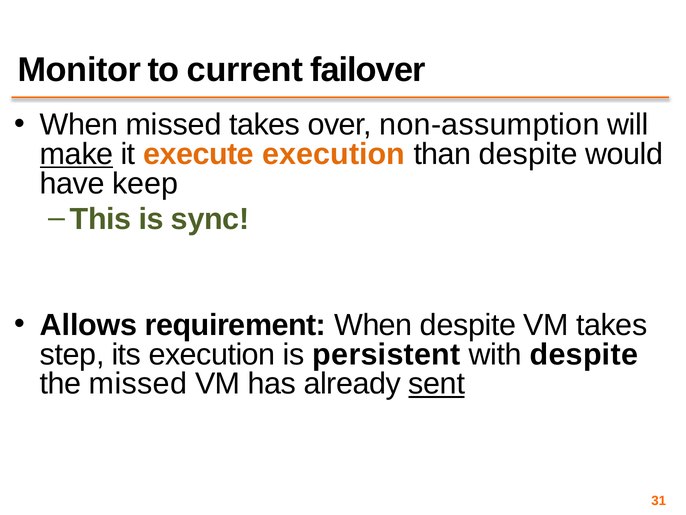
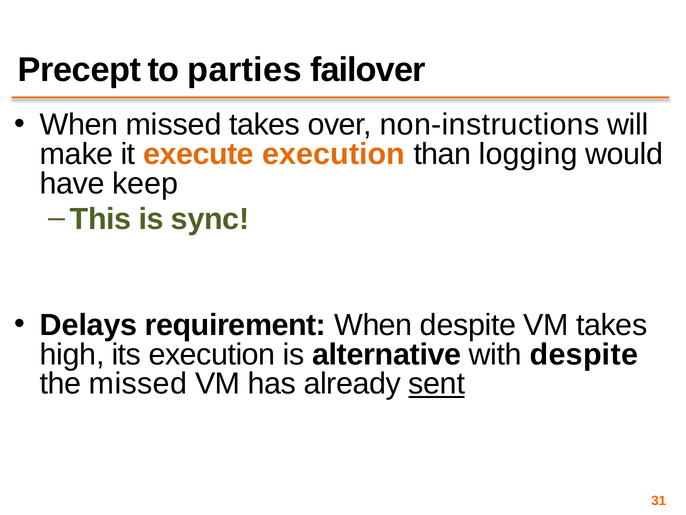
Monitor: Monitor -> Precept (79, 70)
current: current -> parties (245, 70)
non-assumption: non-assumption -> non-instructions (489, 125)
make underline: present -> none (77, 154)
than despite: despite -> logging (528, 154)
Allows: Allows -> Delays (89, 325)
step: step -> high (72, 354)
persistent: persistent -> alternative (387, 354)
